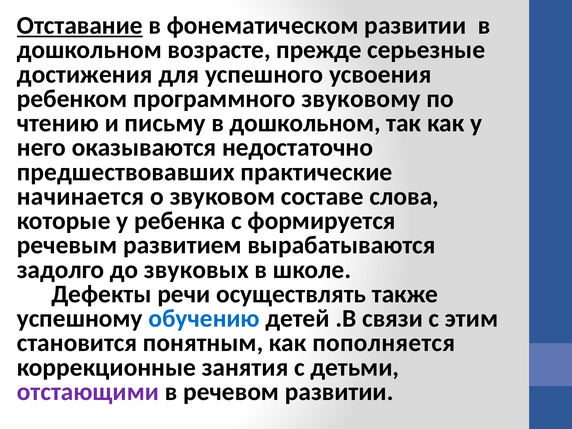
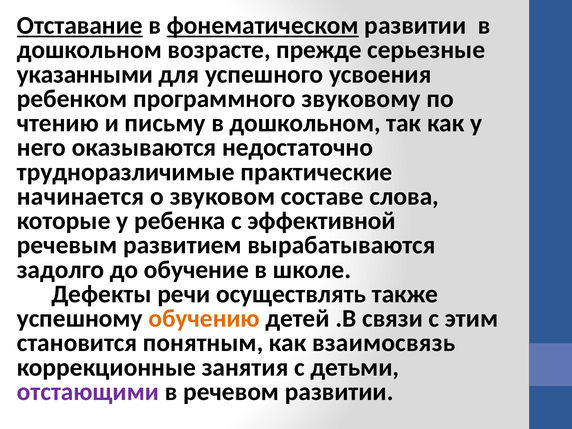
фонематическом underline: none -> present (263, 26)
достижения: достижения -> указанными (85, 74)
предшествовавших: предшествовавших -> трудноразличимые (126, 172)
формируется: формируется -> эффективной (322, 221)
звуковых: звуковых -> обучение (196, 270)
обучению colour: blue -> orange (204, 318)
пополняется: пополняется -> взаимосвязь (384, 343)
